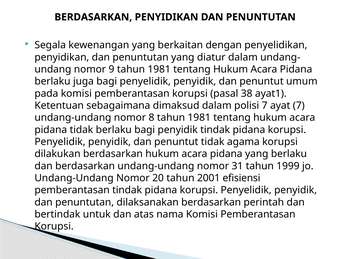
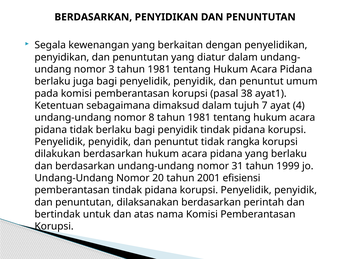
9: 9 -> 3 (111, 69)
polisi: polisi -> tujuh (247, 106)
ayat 7: 7 -> 4 (299, 106)
agama: agama -> rangka (243, 142)
